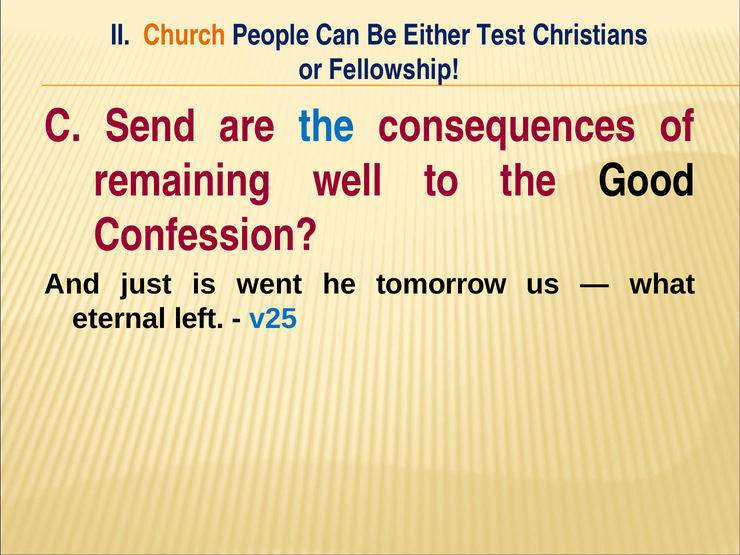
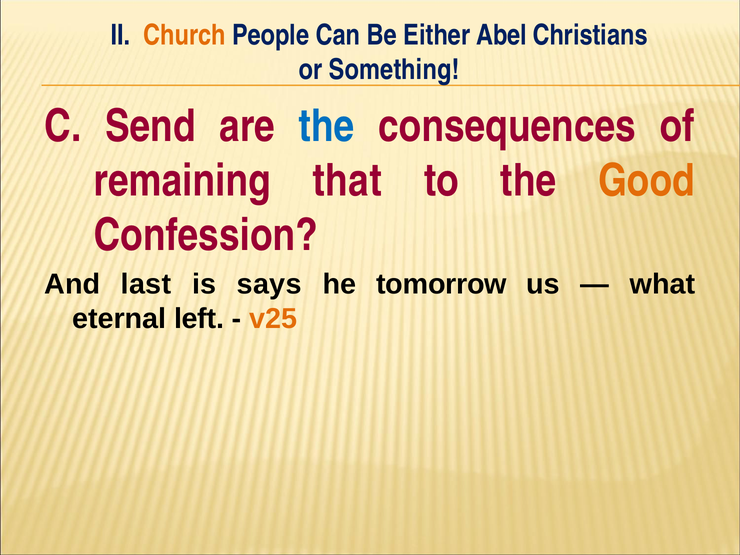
Test: Test -> Abel (502, 35)
Fellowship: Fellowship -> Something (394, 70)
well: well -> that (347, 181)
Good colour: black -> orange (646, 181)
just: just -> last (146, 284)
went: went -> says (269, 284)
v25 colour: blue -> orange (273, 319)
